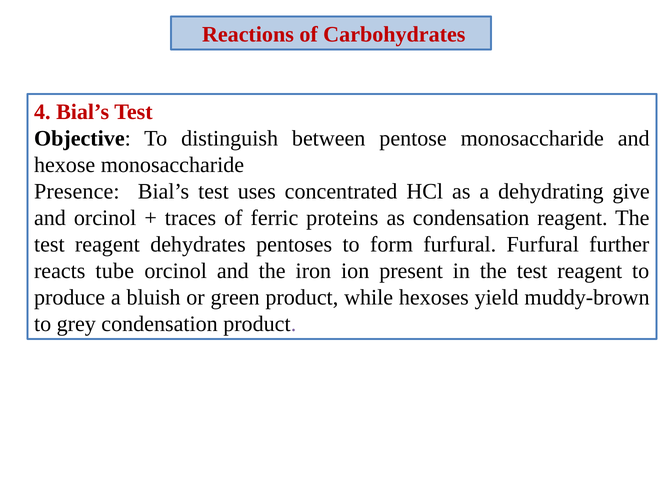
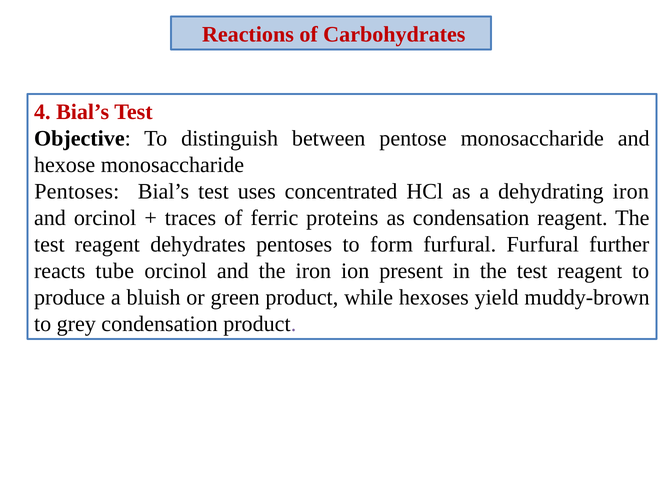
Presence: Presence -> Pentoses (77, 191)
dehydrating give: give -> iron (631, 191)
